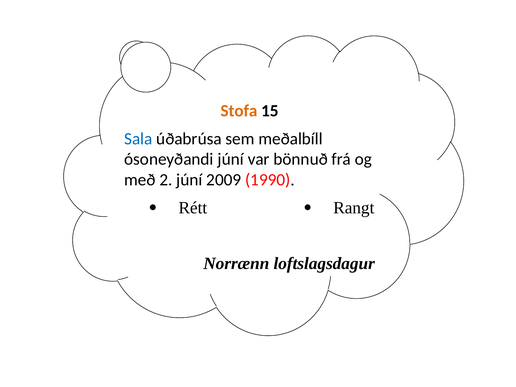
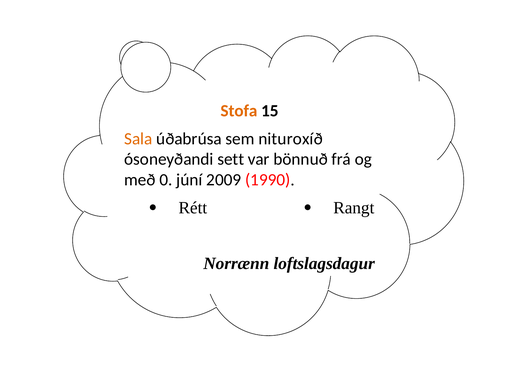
Sala colour: blue -> orange (138, 139)
meðalbíll: meðalbíll -> nituroxíð (291, 139)
ósoneyðandi júní: júní -> sett (231, 159)
2: 2 -> 0 (166, 180)
